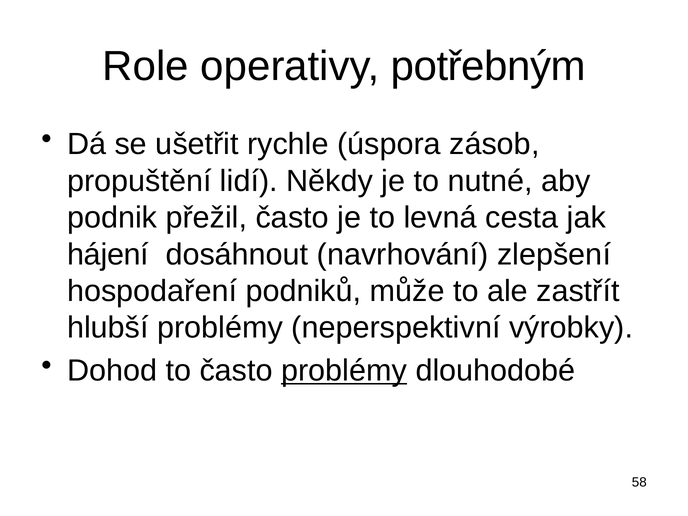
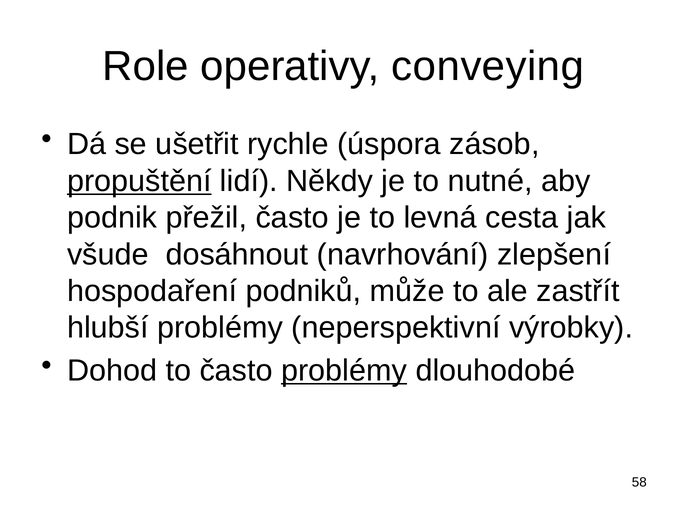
potřebným: potřebným -> conveying (488, 67)
propuštění underline: none -> present (139, 181)
hájení: hájení -> všude (108, 254)
